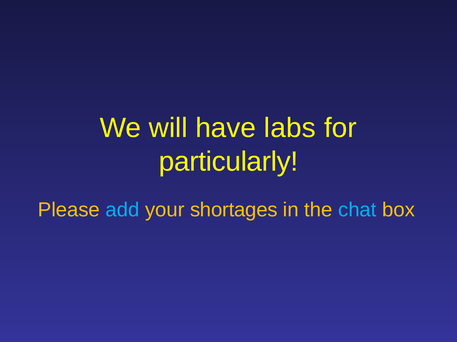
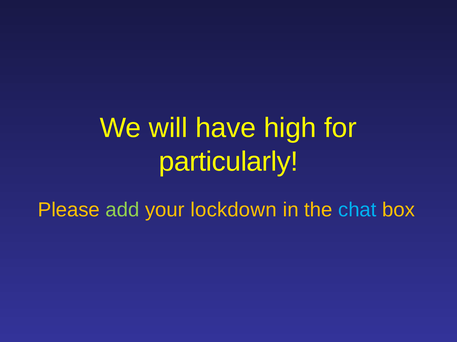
labs: labs -> high (290, 128)
add colour: light blue -> light green (122, 210)
shortages: shortages -> lockdown (234, 210)
